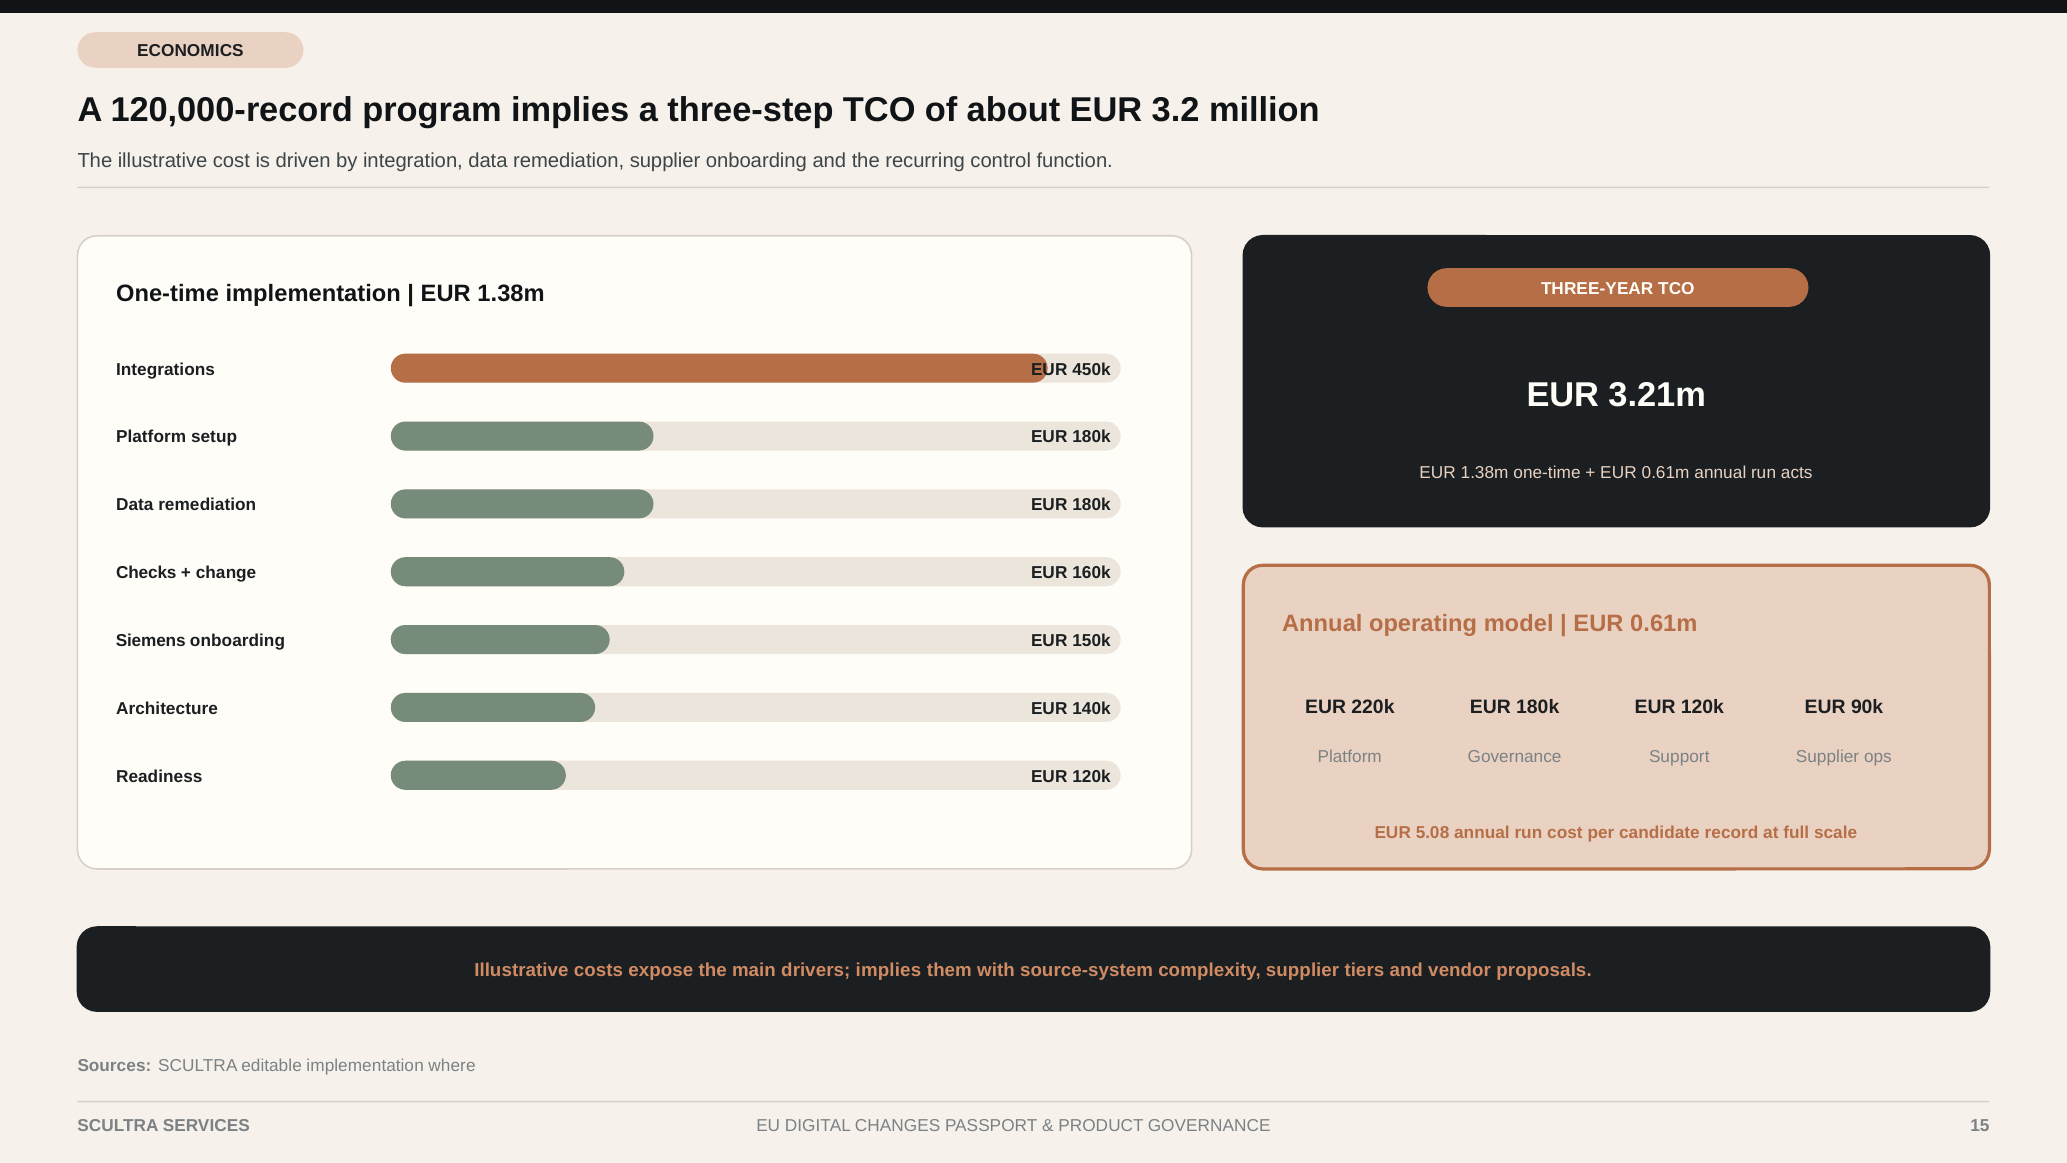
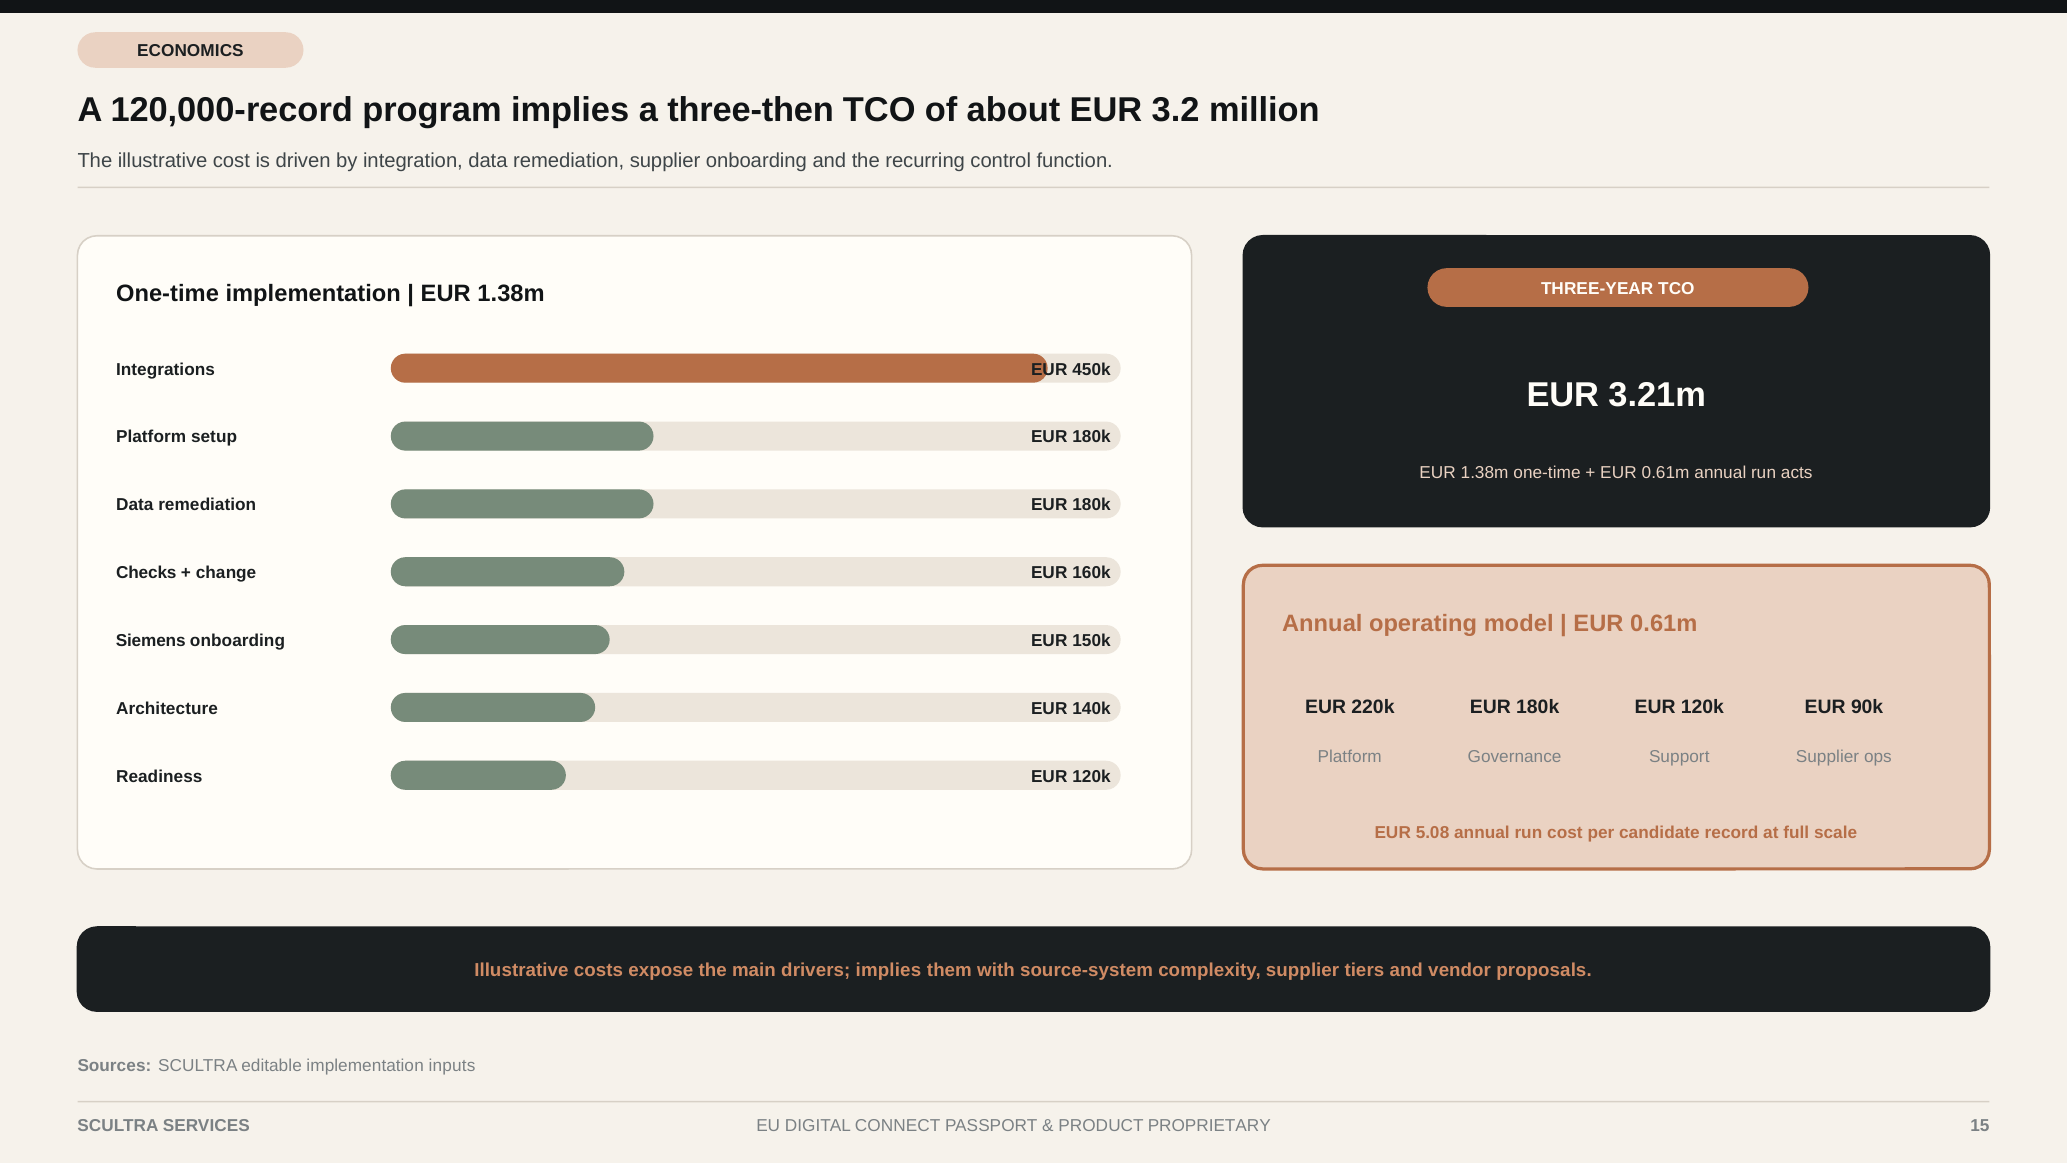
three-step: three-step -> three-then (751, 111)
where: where -> inputs (452, 1065)
CHANGES: CHANGES -> CONNECT (898, 1125)
PRODUCT GOVERNANCE: GOVERNANCE -> PROPRIETARY (1209, 1125)
